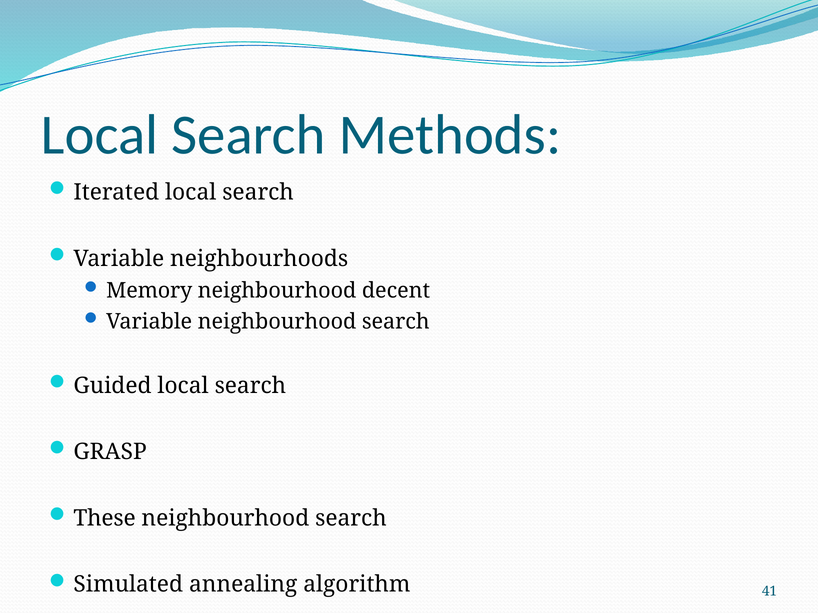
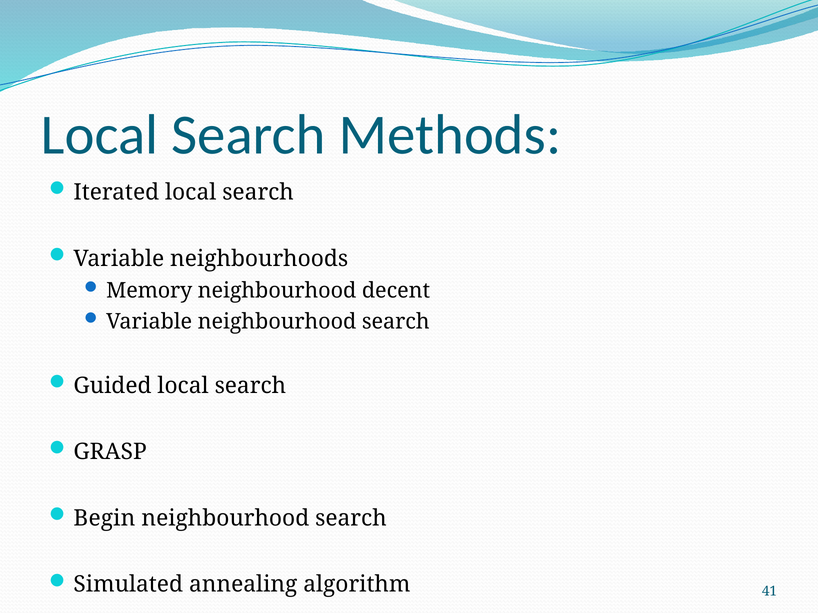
These: These -> Begin (104, 519)
